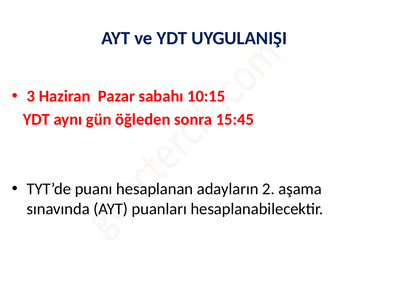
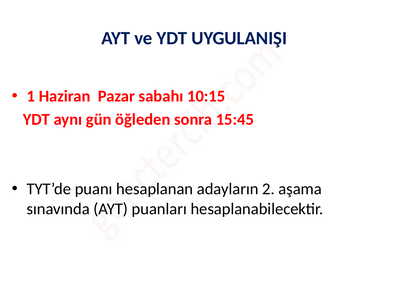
3: 3 -> 1 (31, 96)
